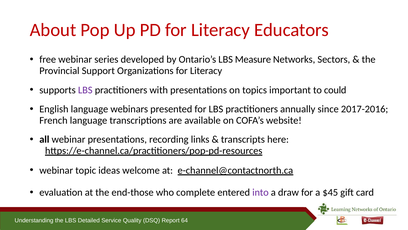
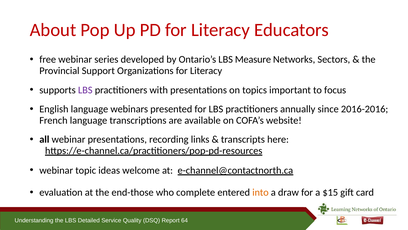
could: could -> focus (335, 90)
2017-2016: 2017-2016 -> 2016-2016 (365, 109)
into colour: purple -> orange (260, 192)
$45: $45 -> $15 (330, 192)
